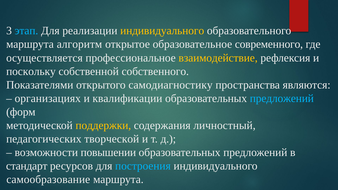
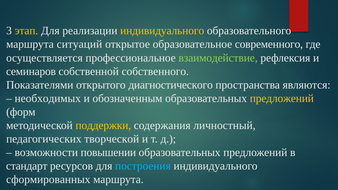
этап colour: light blue -> yellow (26, 31)
алгоритм: алгоритм -> ситуаций (79, 44)
взаимодействие colour: yellow -> light green (218, 58)
поскольку: поскольку -> семинаров (31, 71)
самодиагностику: самодиагностику -> диагностического (171, 85)
организациях: организациях -> необходимых (48, 98)
квалификации: квалификации -> обозначенным (127, 98)
предложений colour: light blue -> yellow (282, 98)
самообразование: самообразование -> сформированных (48, 180)
